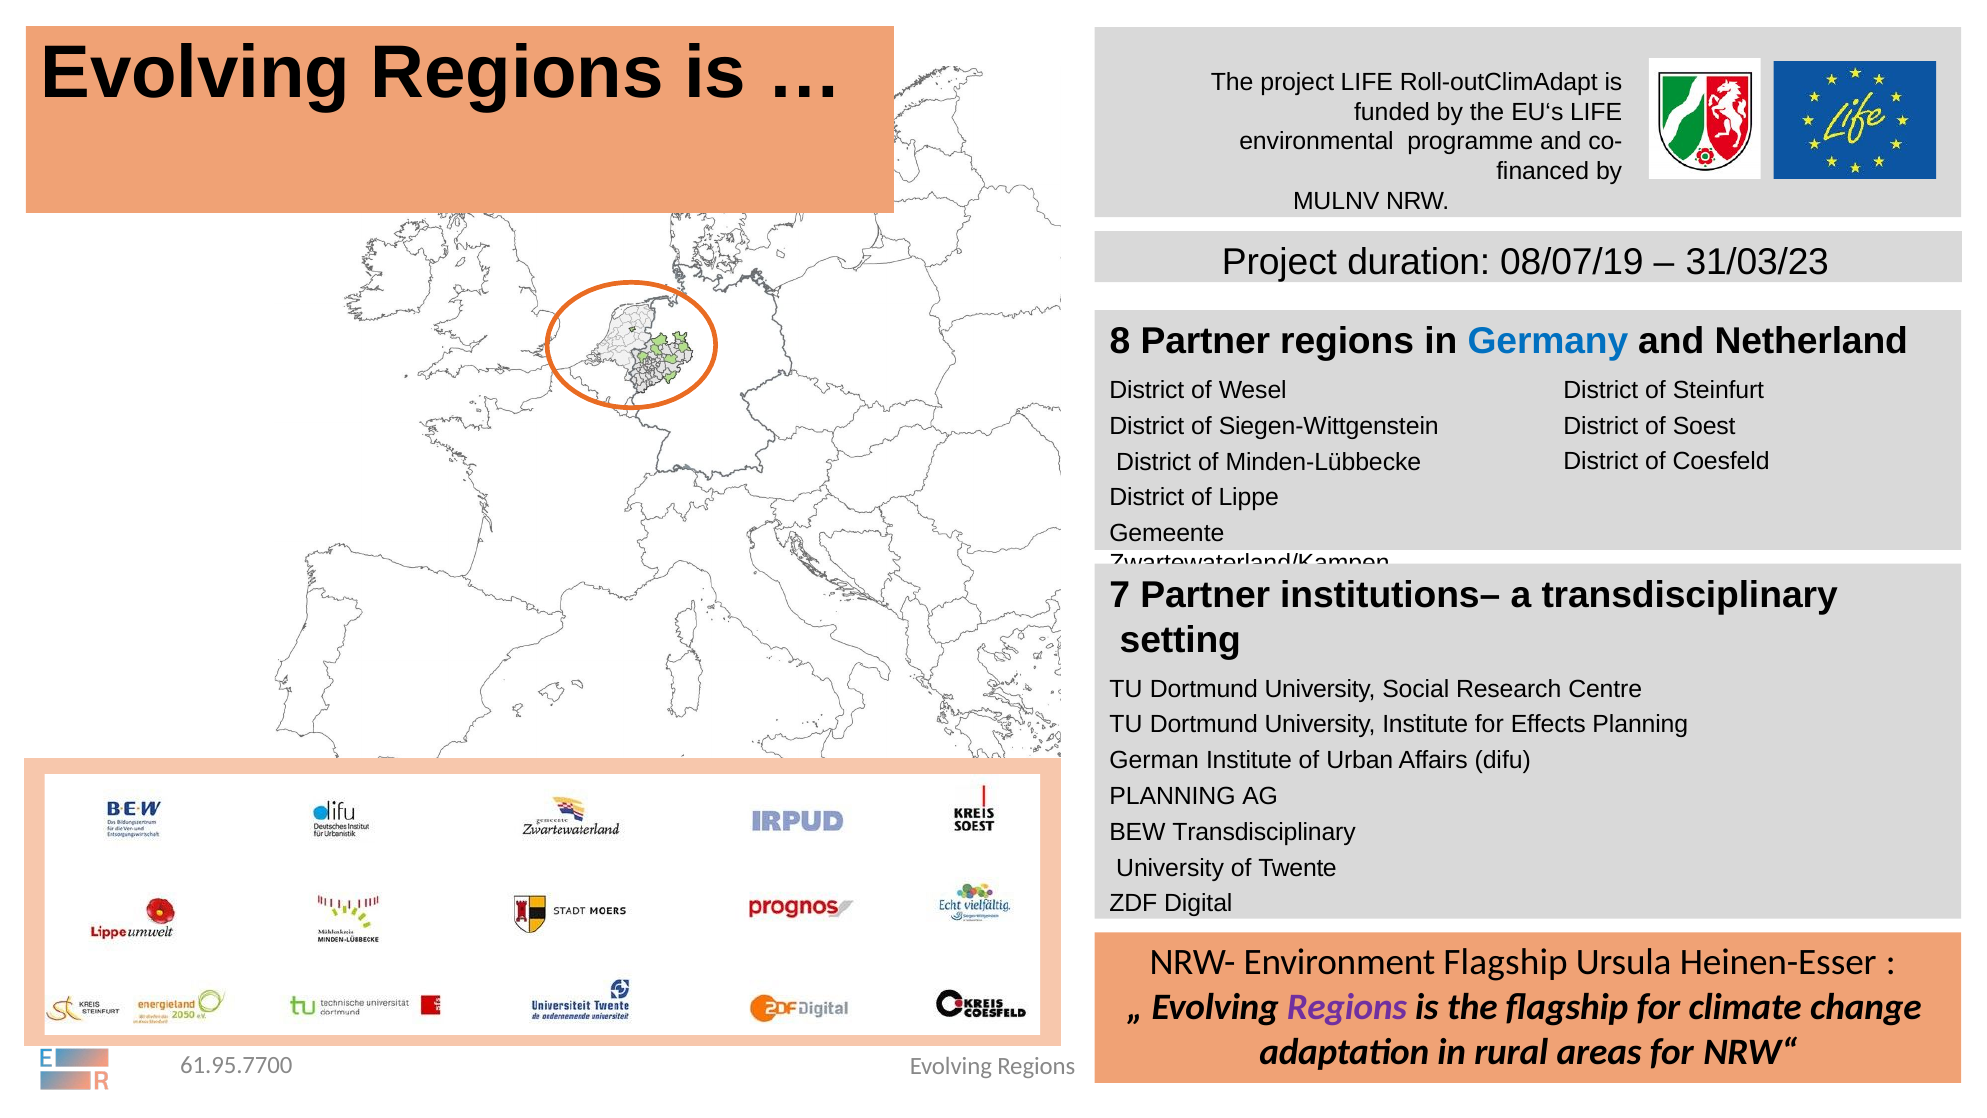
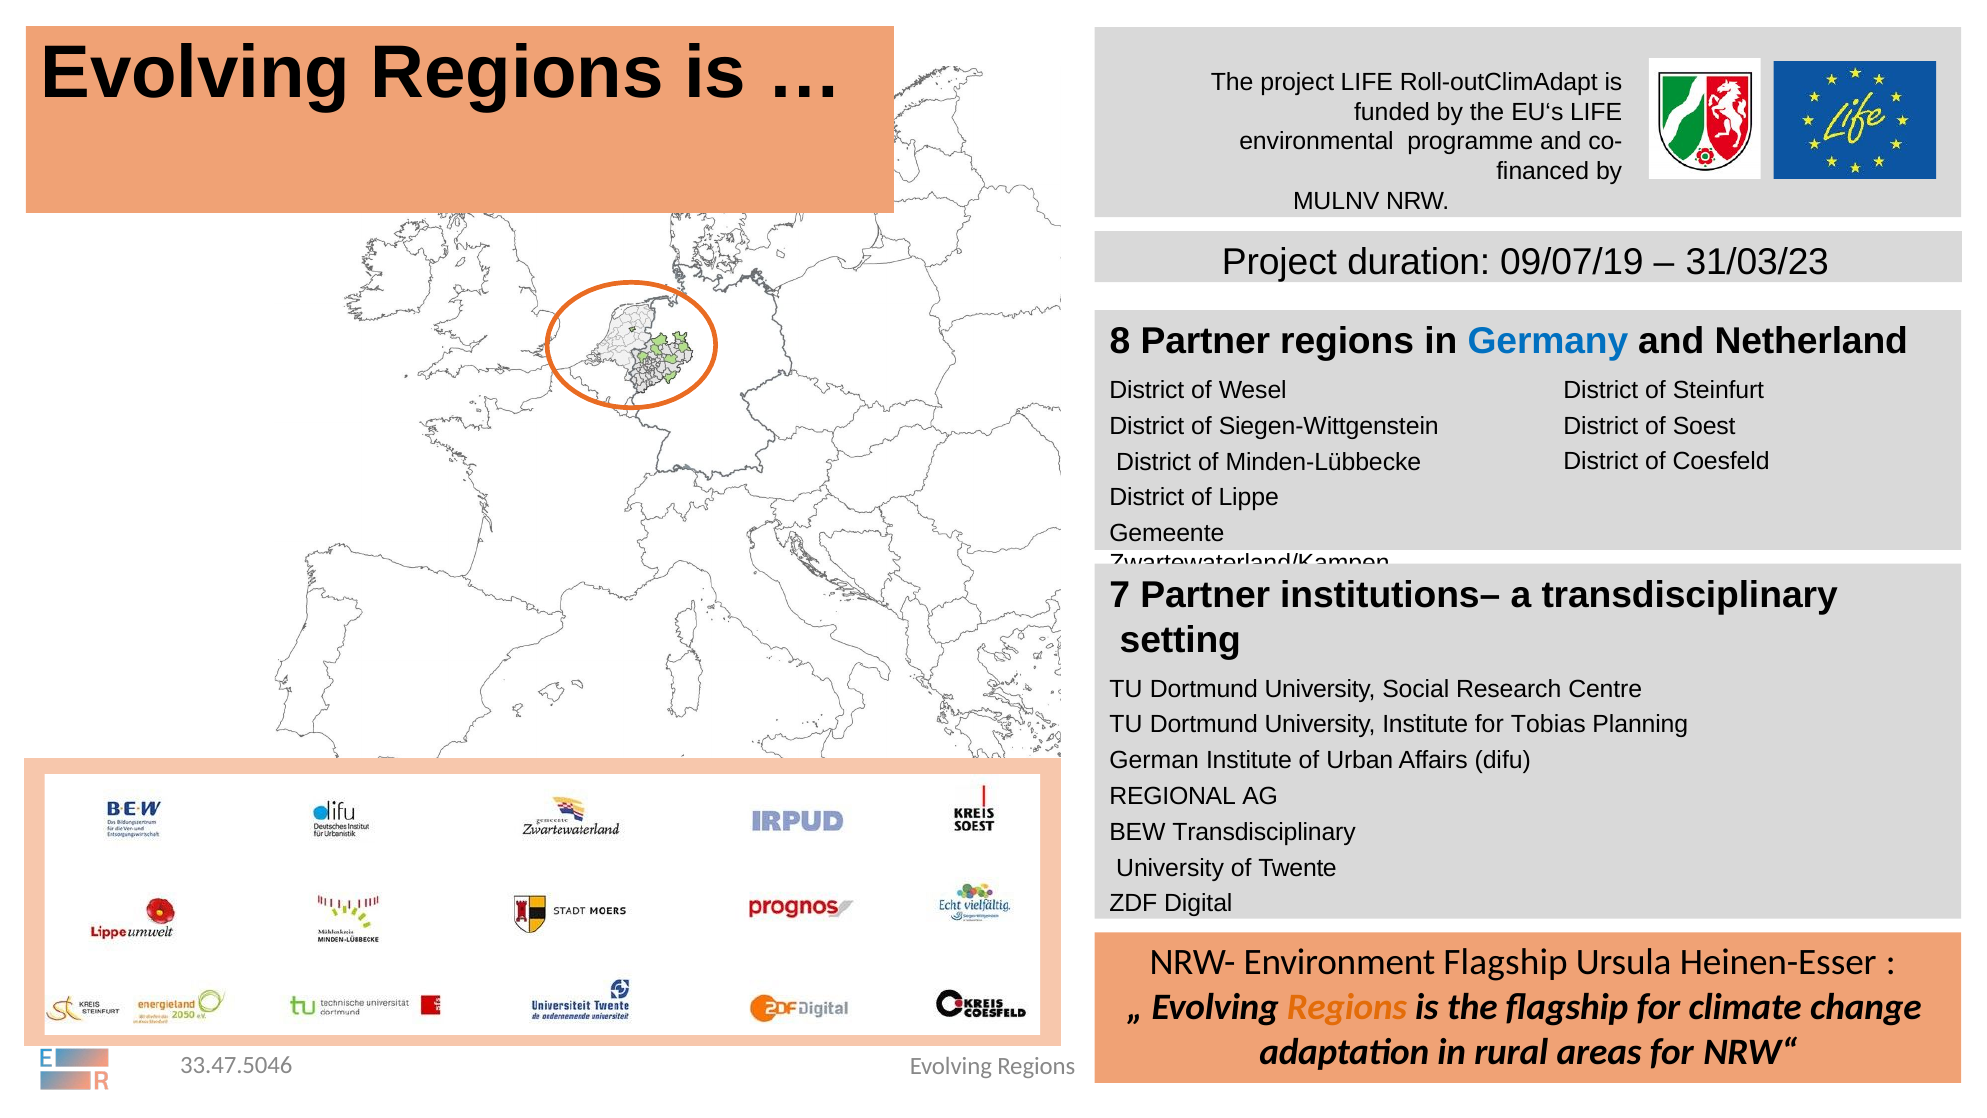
08/07/19: 08/07/19 -> 09/07/19 (1572, 262)
Effects: Effects -> Tobias (1548, 724)
PLANNING: PLANNING -> REGIONAL (1173, 796)
Regions colour: purple -> orange (1347, 1007)
61.95.7700: 61.95.7700 -> 33.47.5046 (236, 1065)
